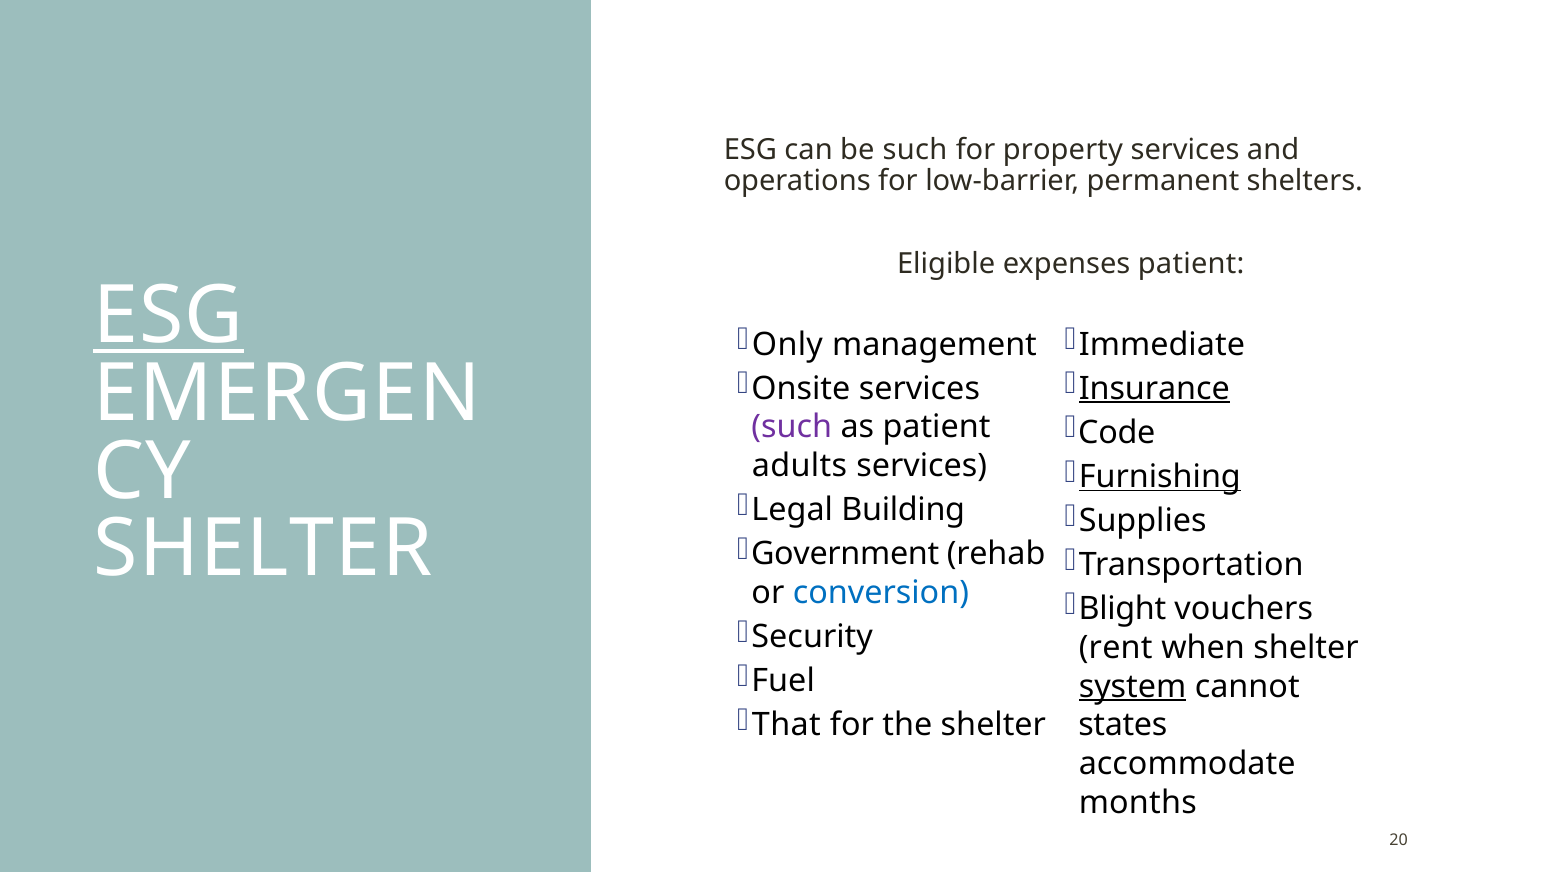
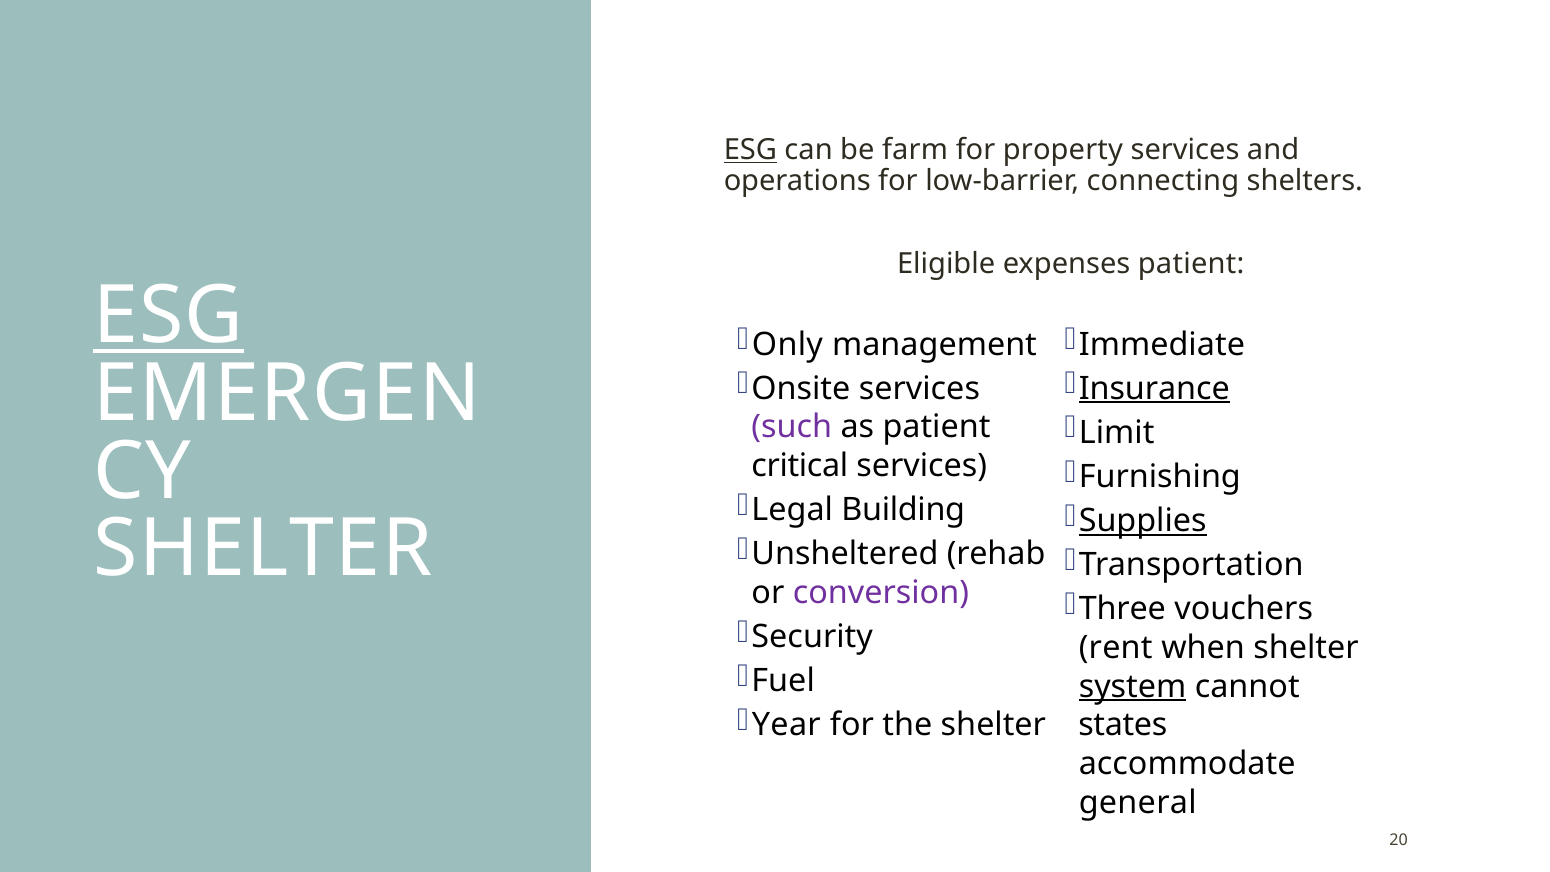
ESG underline: none -> present (750, 150)
be such: such -> farm (915, 150)
permanent: permanent -> connecting (1163, 181)
Code: Code -> Limit (1117, 432)
adults: adults -> critical (800, 466)
Furnishing underline: present -> none (1160, 477)
Supplies underline: none -> present (1143, 521)
Government: Government -> Unsheltered (845, 554)
conversion colour: blue -> purple (881, 593)
Blight: Blight -> Three (1122, 609)
That: That -> Year (786, 725)
months: months -> general (1138, 803)
